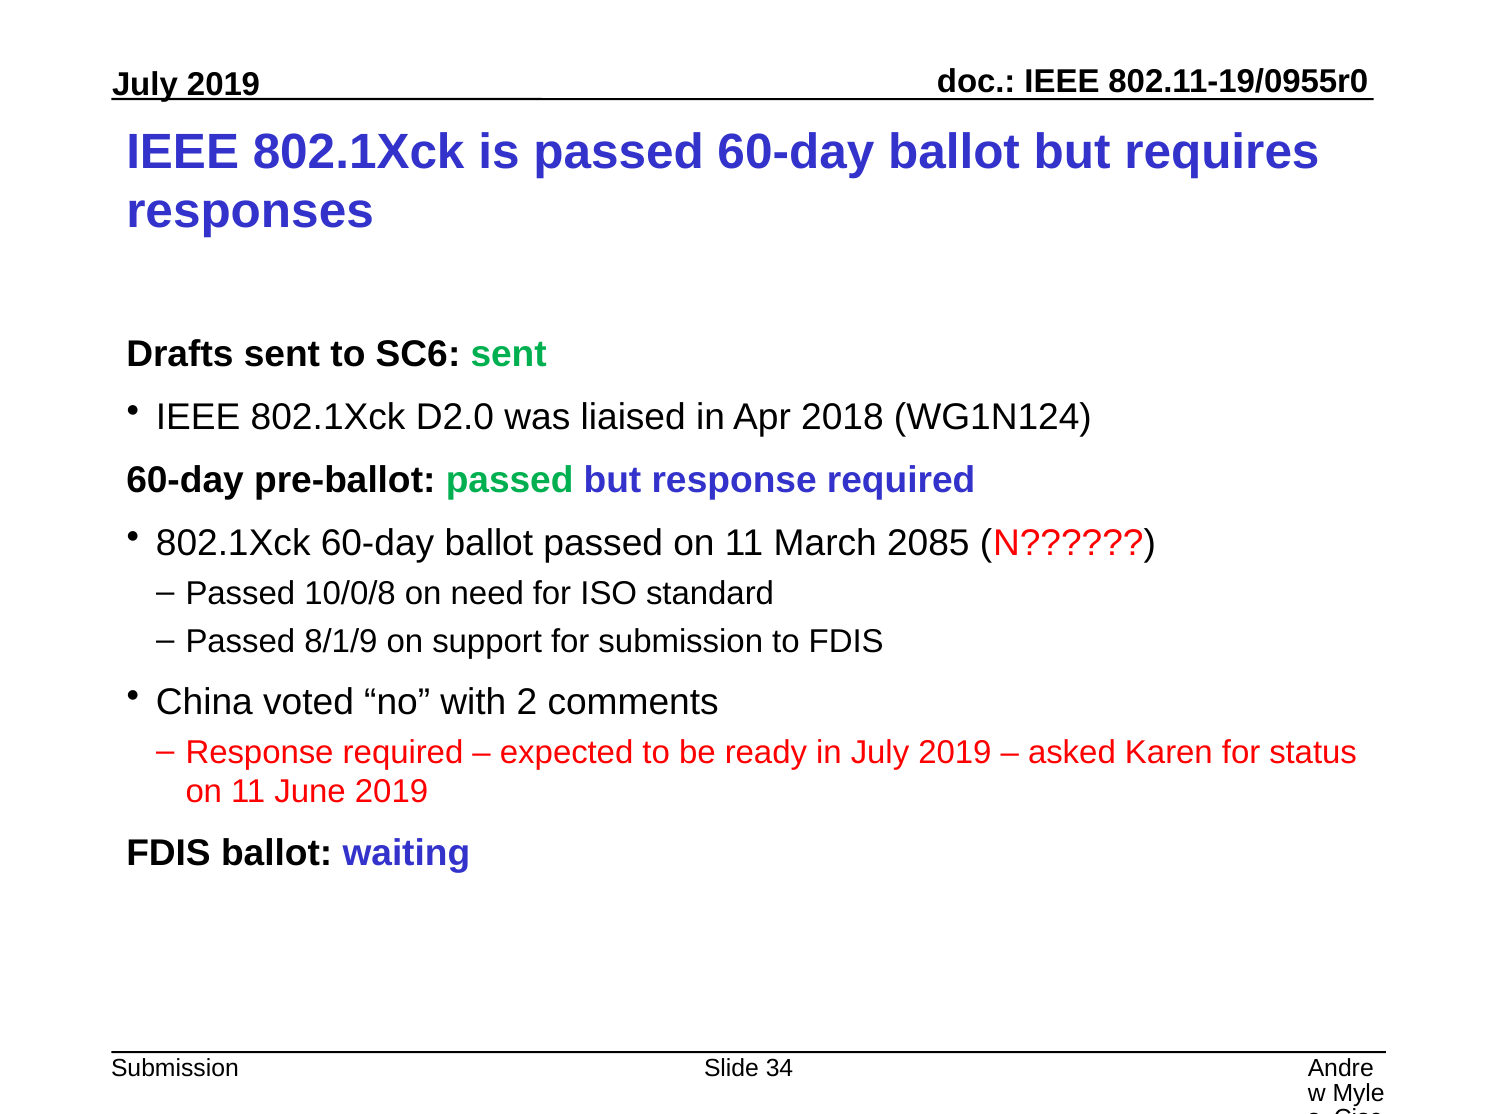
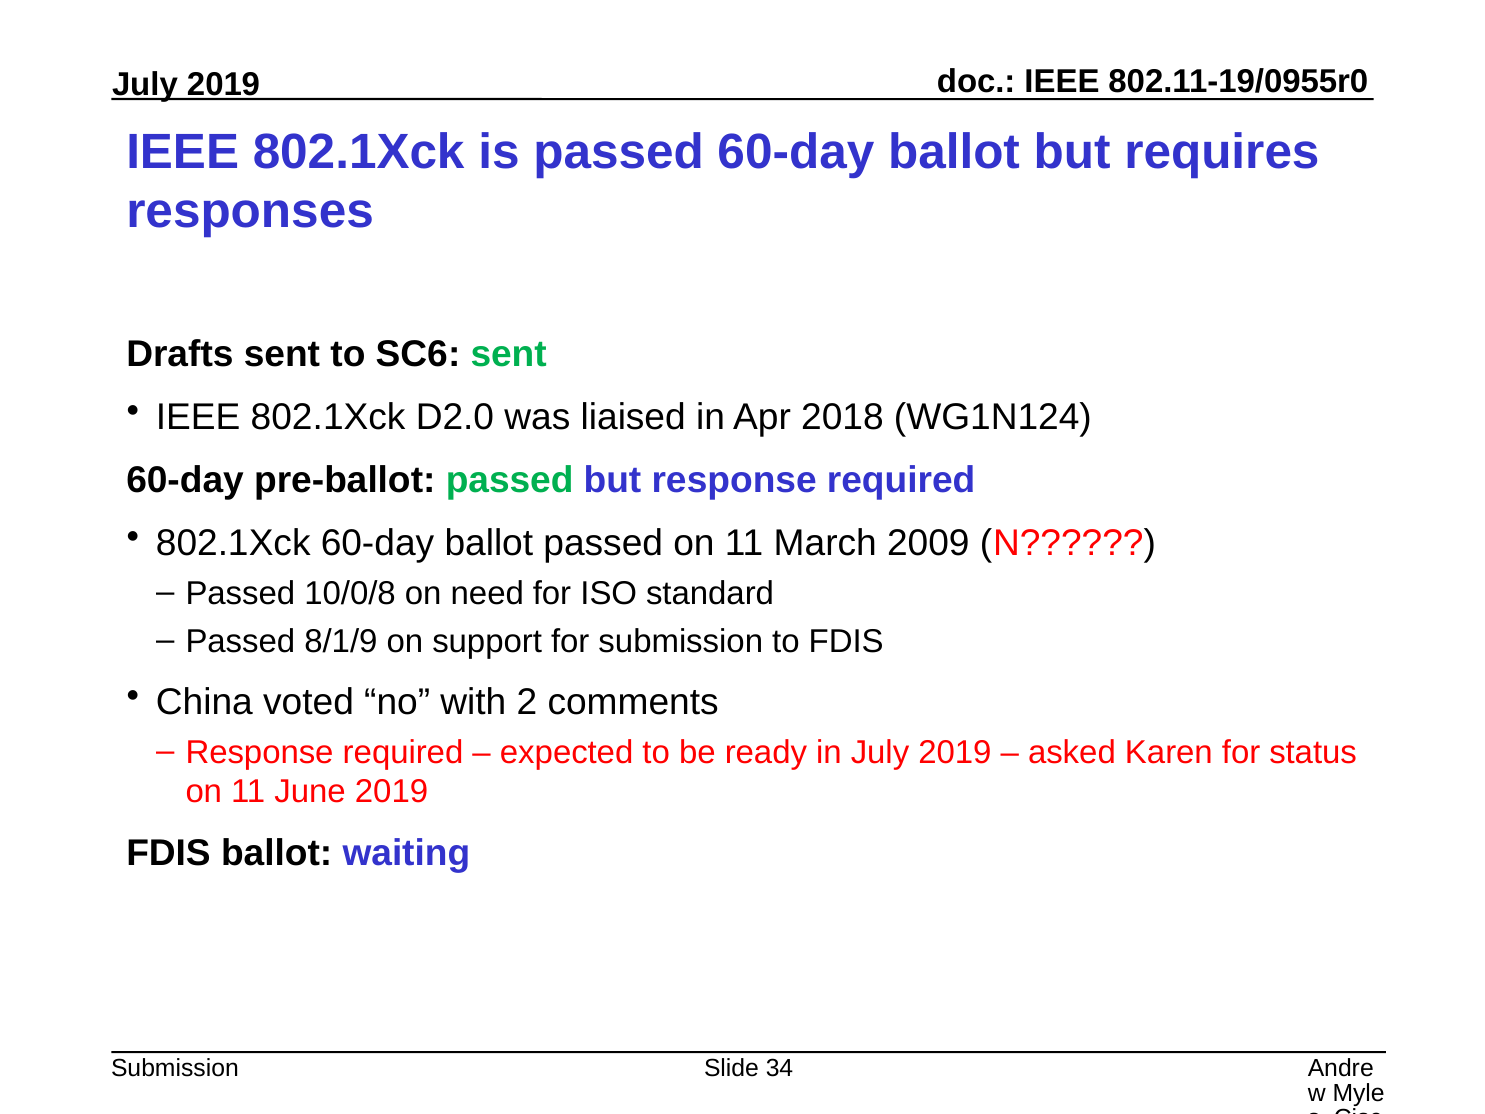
2085: 2085 -> 2009 (928, 544)
